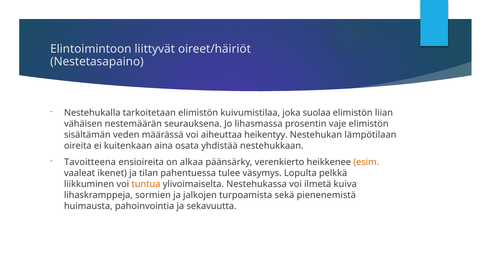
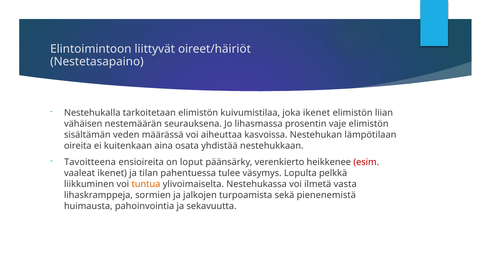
joka suolaa: suolaa -> ikenet (317, 113)
heikentyy: heikentyy -> kasvoissa (266, 135)
alkaa: alkaa -> loput (191, 162)
esim colour: orange -> red (366, 162)
kuiva: kuiva -> vasta (345, 184)
